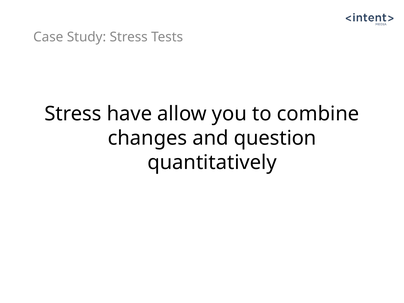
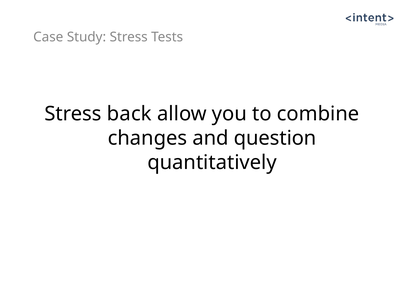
have: have -> back (129, 114)
